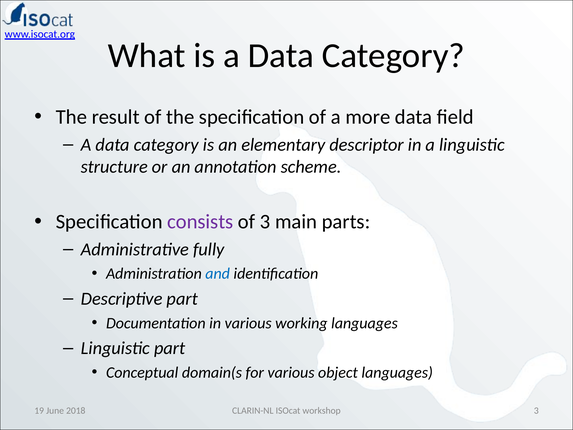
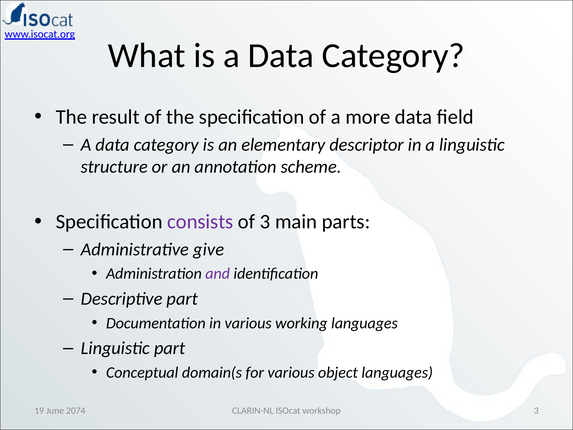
fully: fully -> give (209, 249)
and colour: blue -> purple (218, 274)
2018: 2018 -> 2074 (76, 410)
